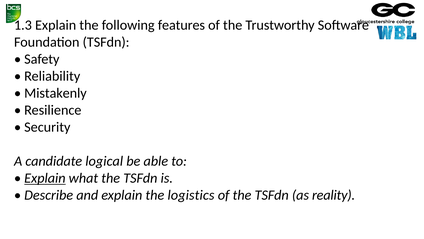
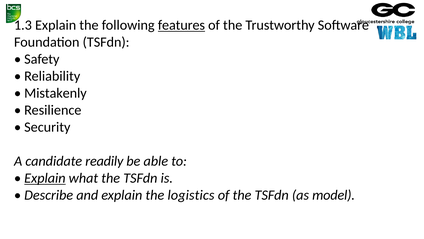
features underline: none -> present (181, 25)
logical: logical -> readily (104, 161)
reality: reality -> model (334, 195)
